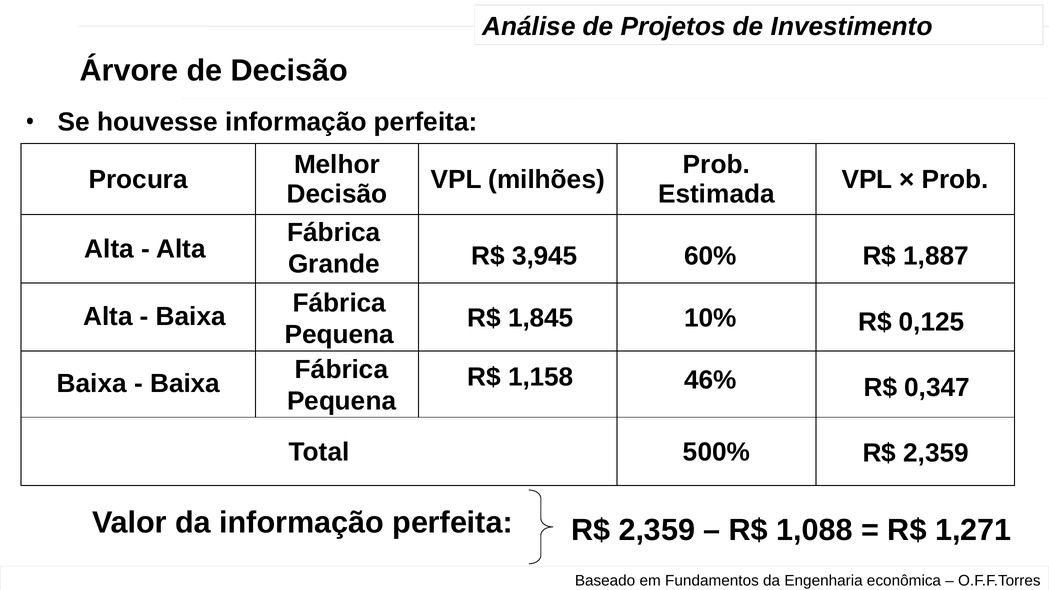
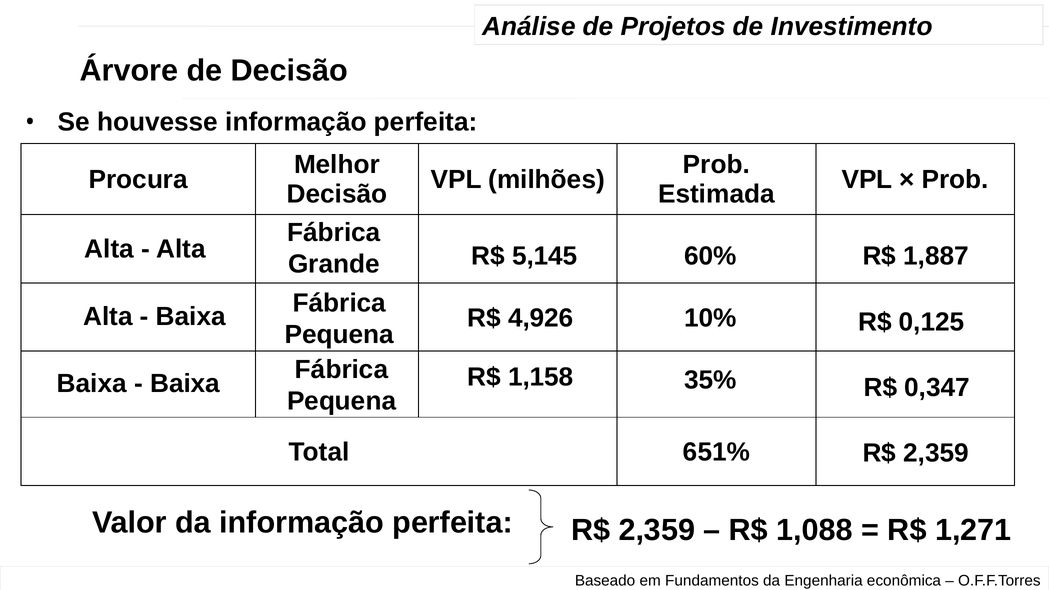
3,945: 3,945 -> 5,145 (545, 256)
1,845: 1,845 -> 4,926 (541, 318)
46%: 46% -> 35% (710, 380)
500%: 500% -> 651% (716, 452)
